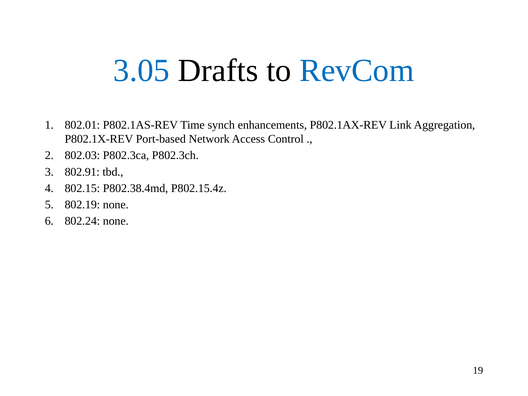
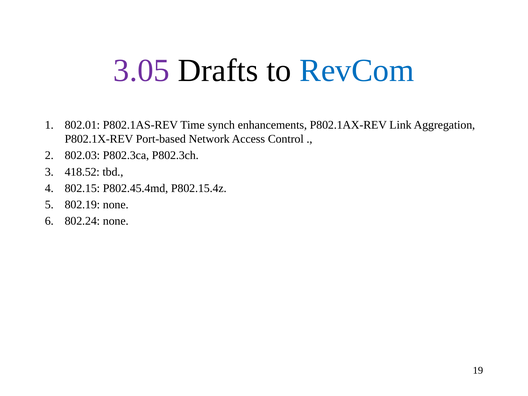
3.05 colour: blue -> purple (141, 70)
802.91: 802.91 -> 418.52 (82, 172)
P802.38.4md: P802.38.4md -> P802.45.4md (136, 188)
